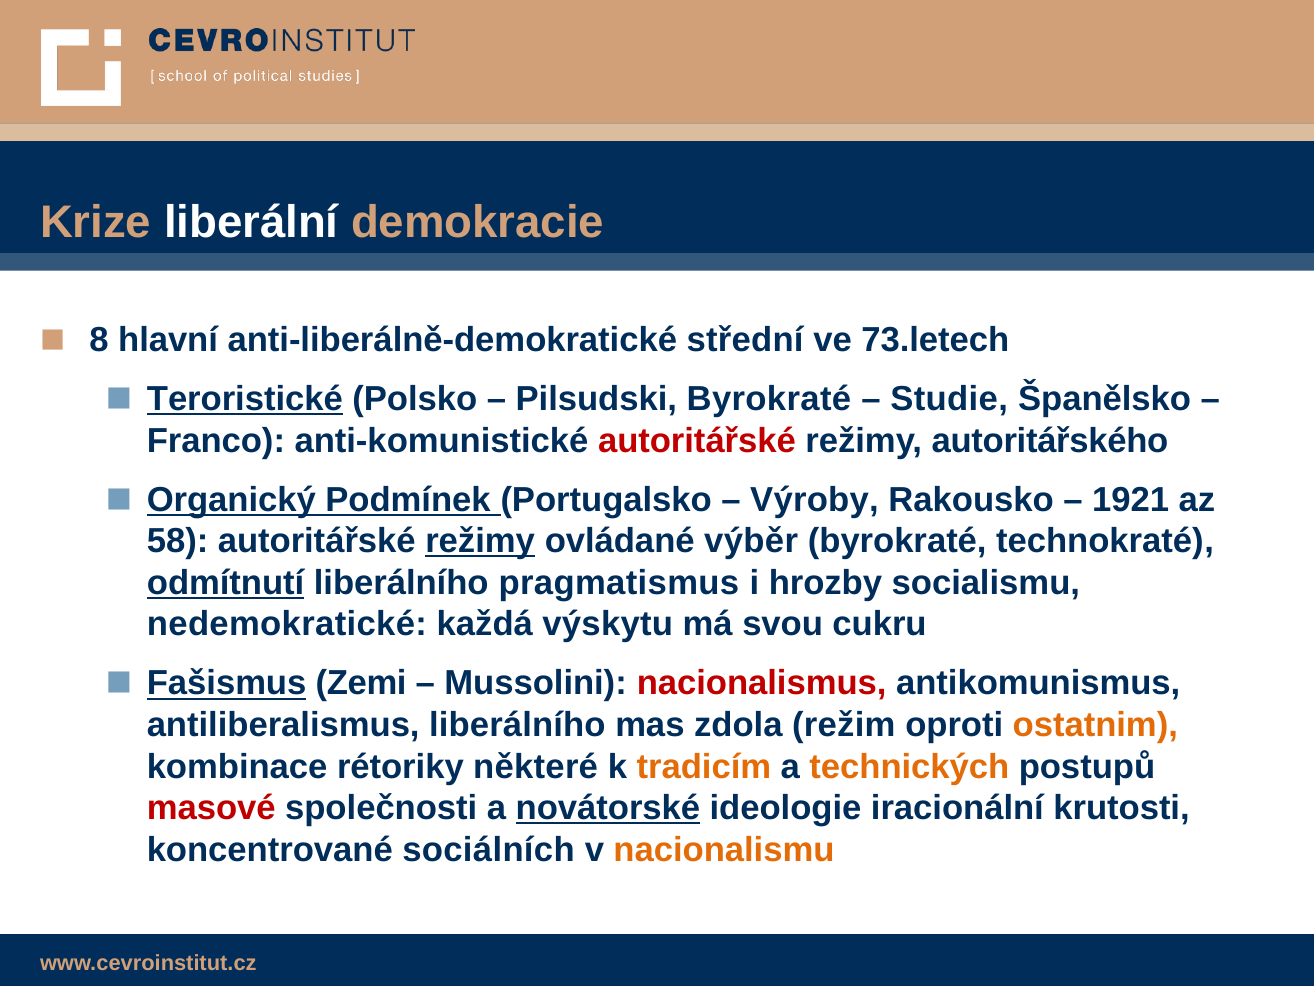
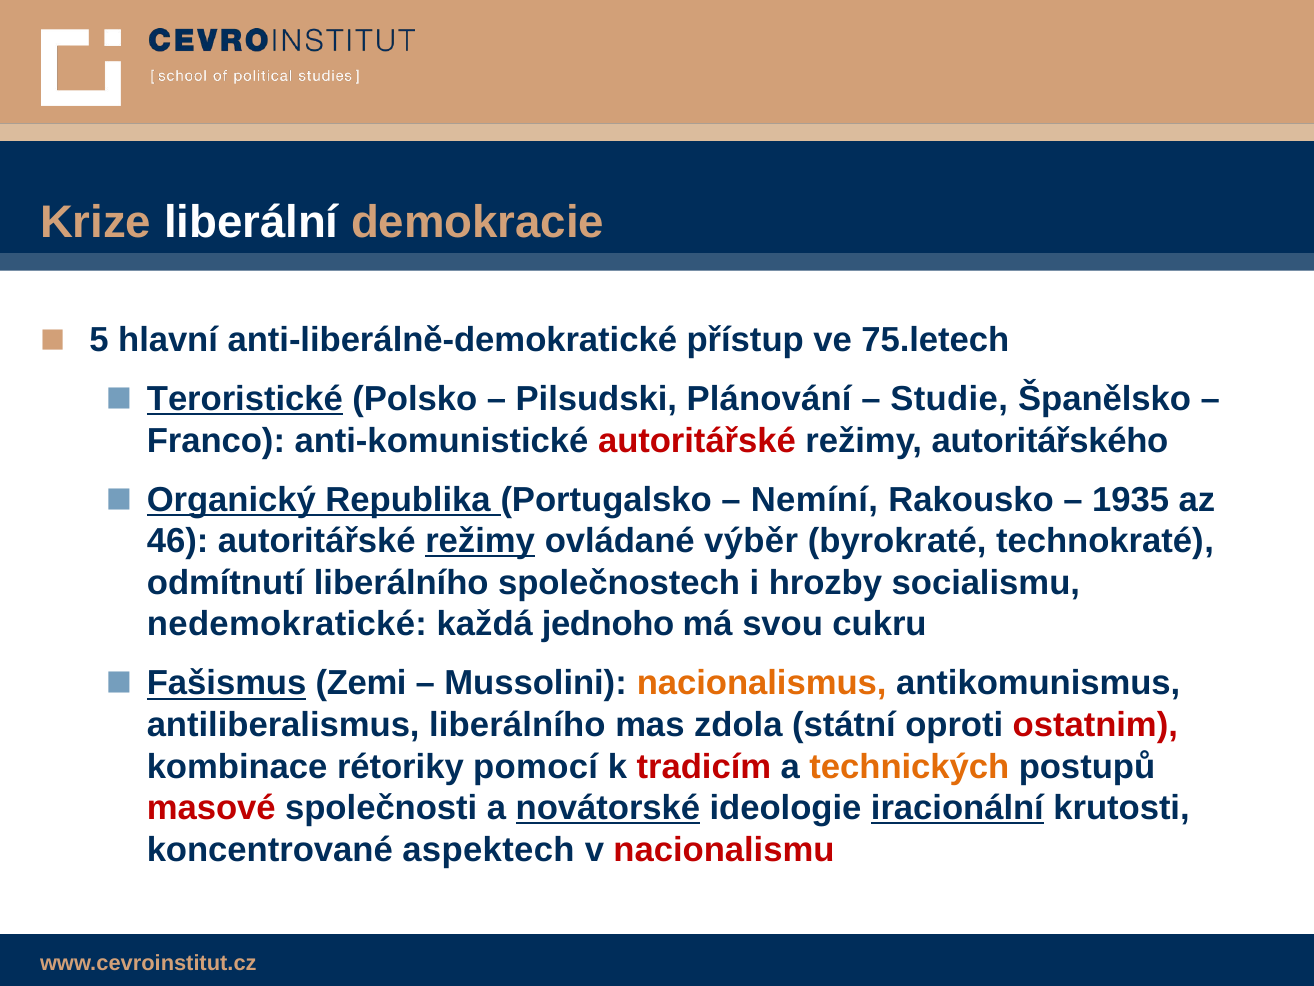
8: 8 -> 5 (99, 340)
střední: střední -> přístup (745, 340)
73.letech: 73.letech -> 75.letech (935, 340)
Pilsudski Byrokraté: Byrokraté -> Plánování (769, 399)
Podmínek: Podmínek -> Republika (408, 499)
Výroby: Výroby -> Nemíní (814, 499)
1921: 1921 -> 1935 (1131, 499)
58: 58 -> 46 (178, 541)
odmítnutí underline: present -> none (226, 583)
pragmatismus: pragmatismus -> společnostech (619, 583)
výskytu: výskytu -> jednoho (608, 624)
nacionalismus colour: red -> orange (762, 683)
režim: režim -> státní (844, 725)
ostatnim colour: orange -> red (1095, 725)
některé: některé -> pomocí (536, 766)
tradicím colour: orange -> red (704, 766)
iracionální underline: none -> present (957, 808)
sociálních: sociálních -> aspektech (488, 849)
nacionalismu colour: orange -> red (724, 849)
